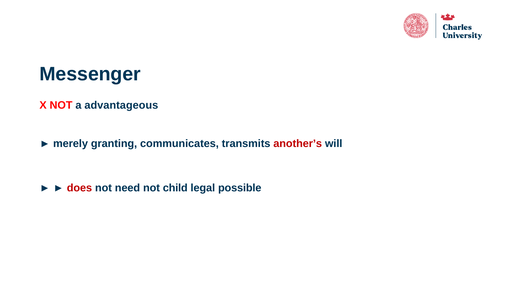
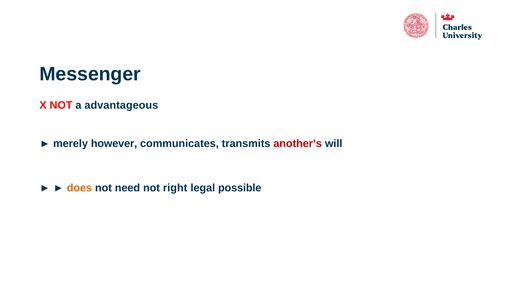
granting: granting -> however (114, 143)
does colour: red -> orange (79, 188)
child: child -> right (175, 188)
